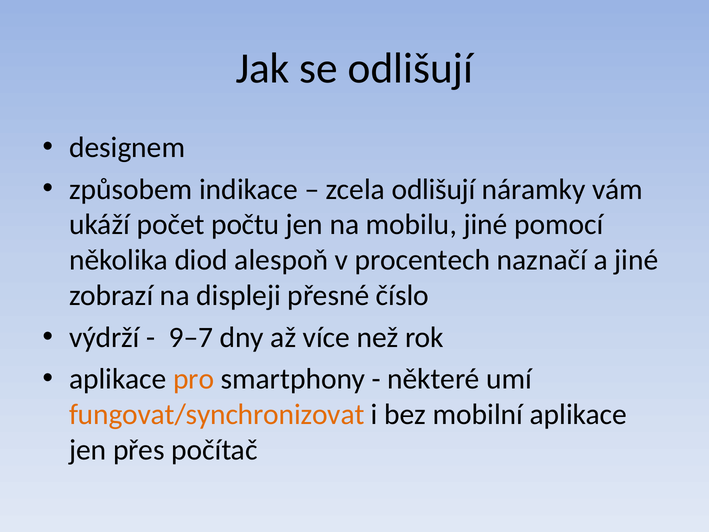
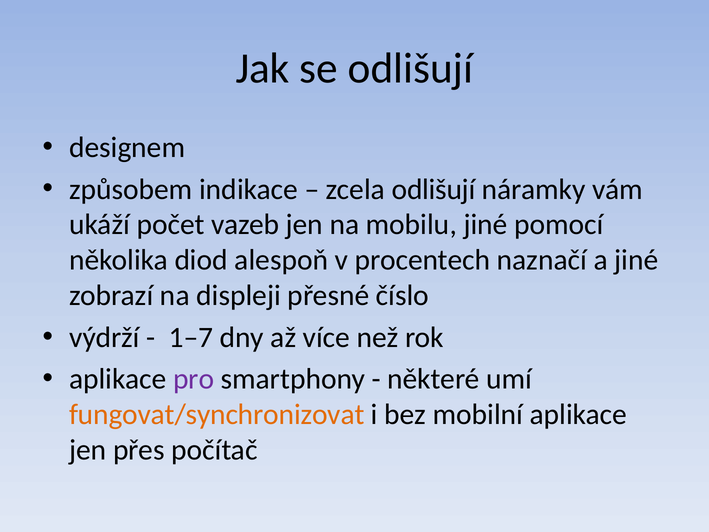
počtu: počtu -> vazeb (245, 225)
9–7: 9–7 -> 1–7 (191, 337)
pro colour: orange -> purple (194, 379)
